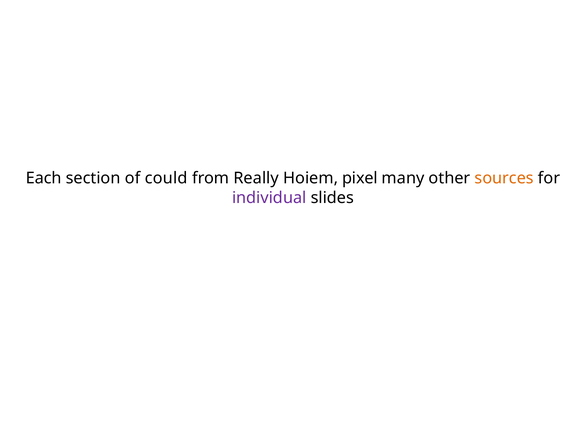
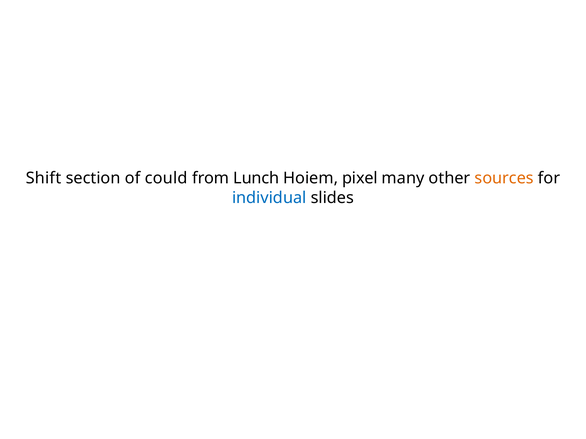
Each: Each -> Shift (44, 178)
Really: Really -> Lunch (256, 178)
individual colour: purple -> blue (269, 198)
